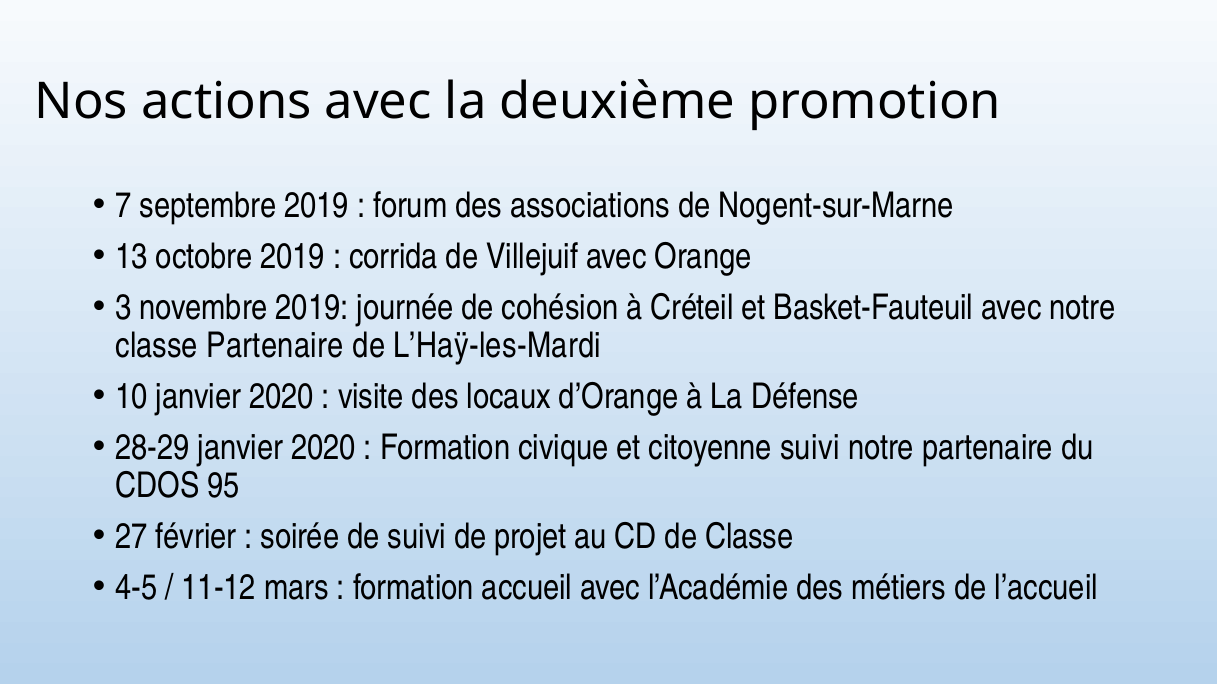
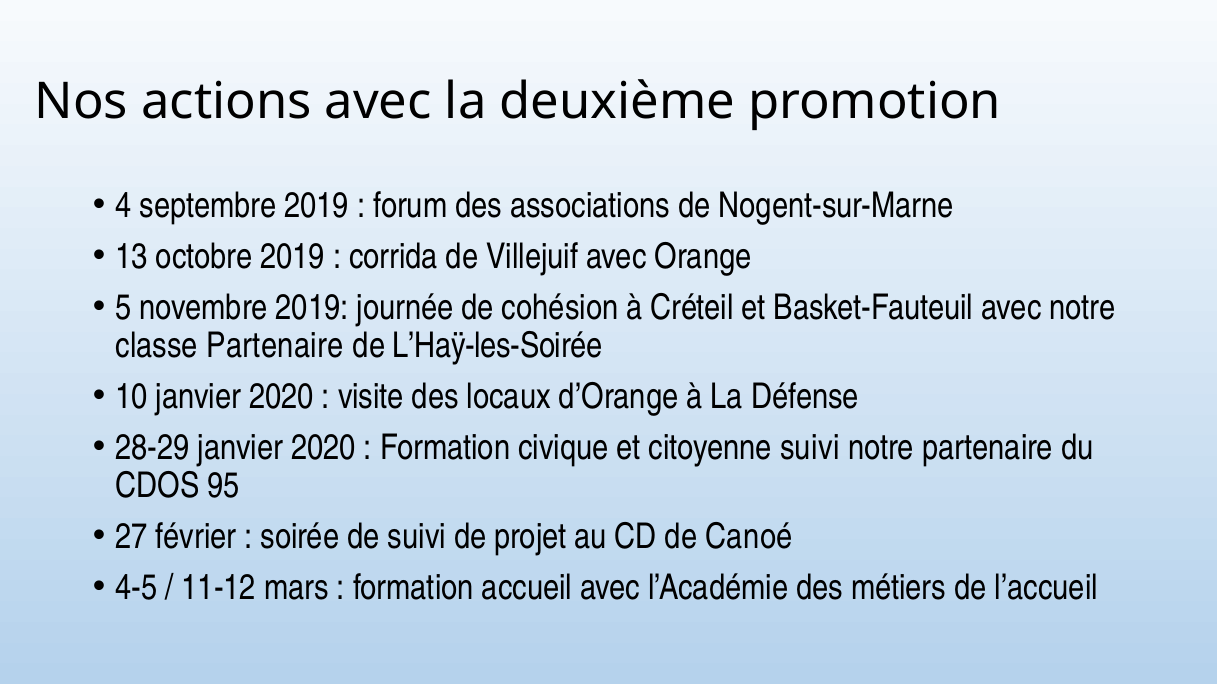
7: 7 -> 4 (124, 206)
3: 3 -> 5 (124, 308)
L’Haÿ-les-Mardi: L’Haÿ-les-Mardi -> L’Haÿ-les-Soirée (498, 346)
de Classe: Classe -> Canoé (749, 537)
